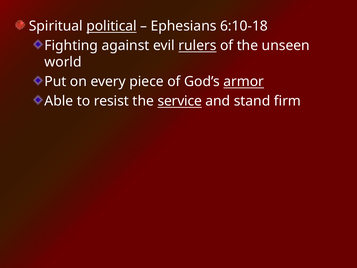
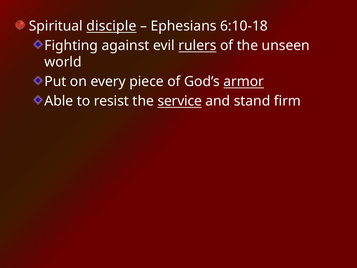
political: political -> disciple (111, 26)
